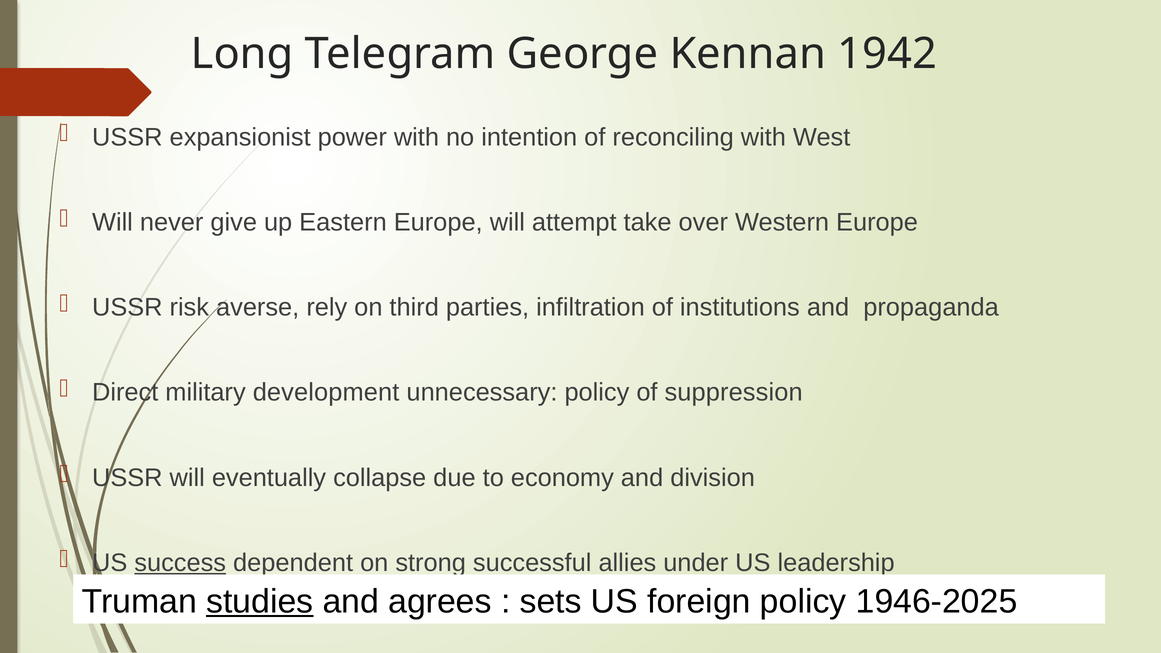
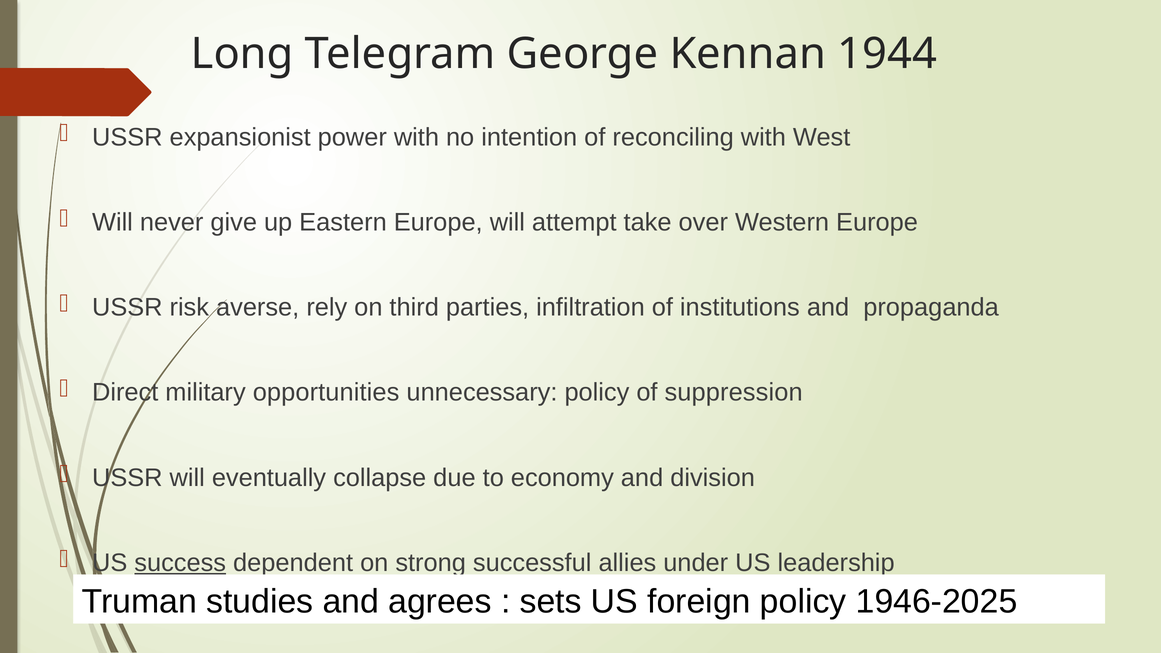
1942: 1942 -> 1944 (887, 54)
development: development -> opportunities (326, 393)
studies underline: present -> none (260, 601)
